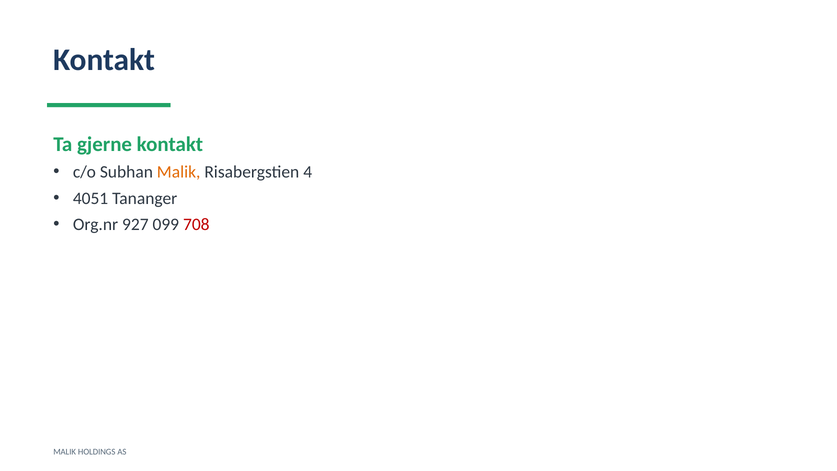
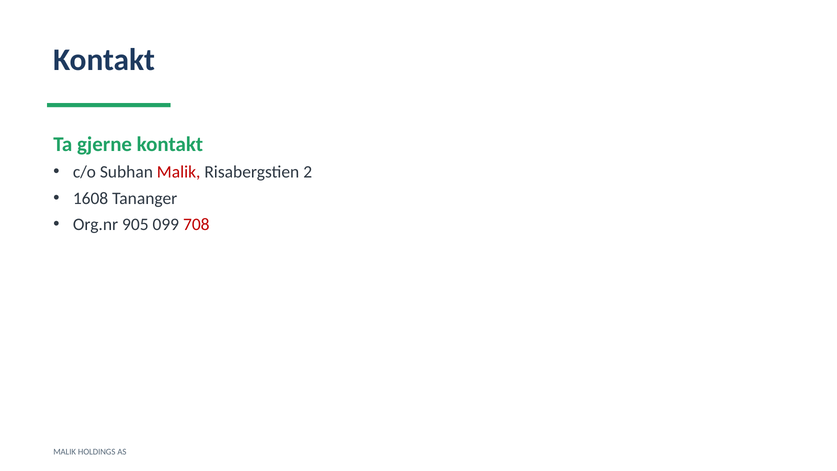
Malik colour: orange -> red (179, 172)
4: 4 -> 2 (308, 172)
4051: 4051 -> 1608 (91, 198)
927: 927 -> 905 (135, 224)
